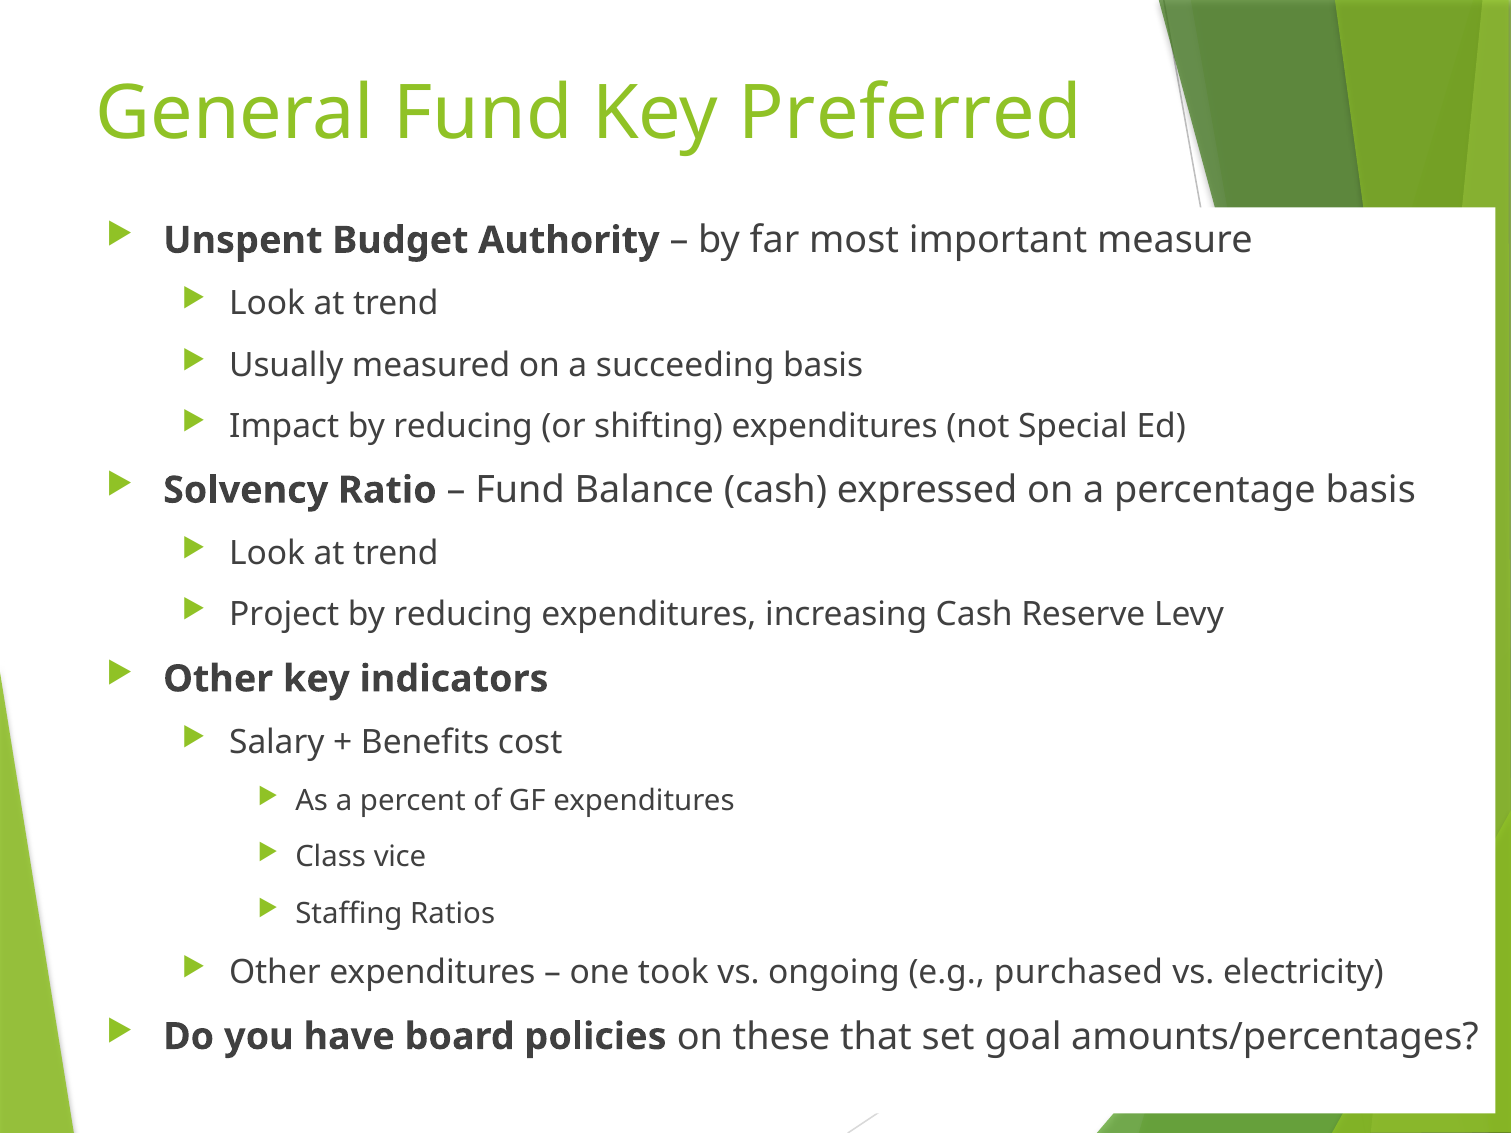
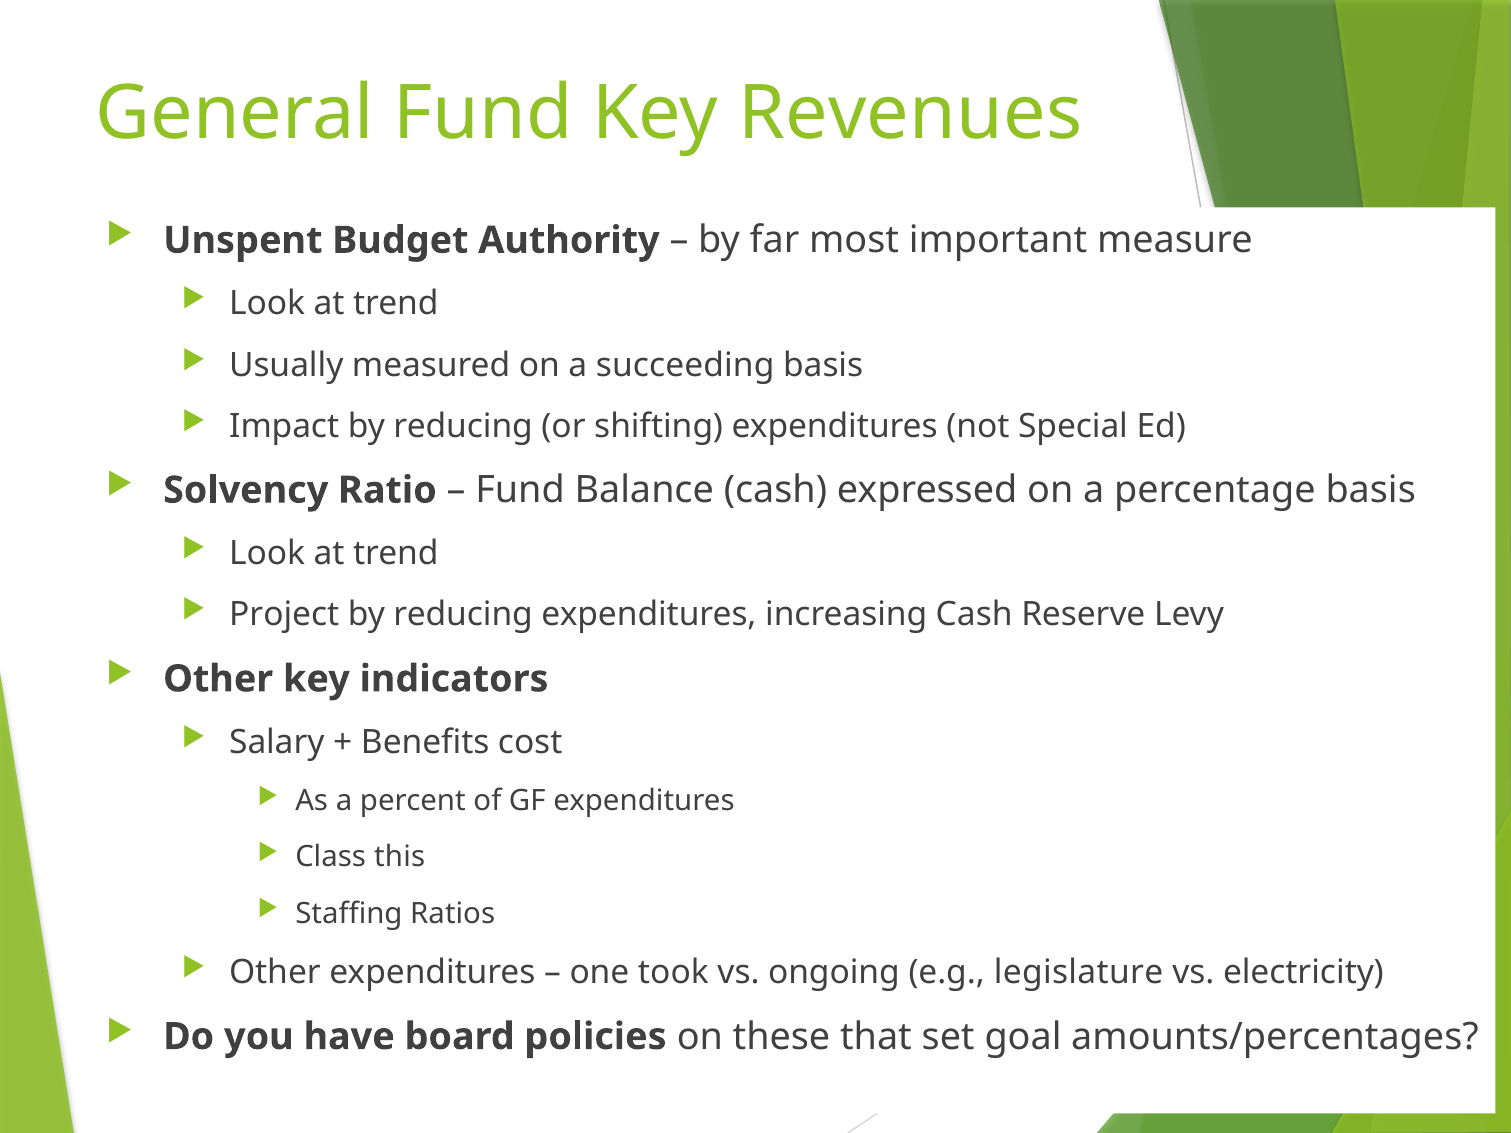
Preferred: Preferred -> Revenues (910, 113)
vice: vice -> this (400, 857)
purchased: purchased -> legislature (1079, 973)
